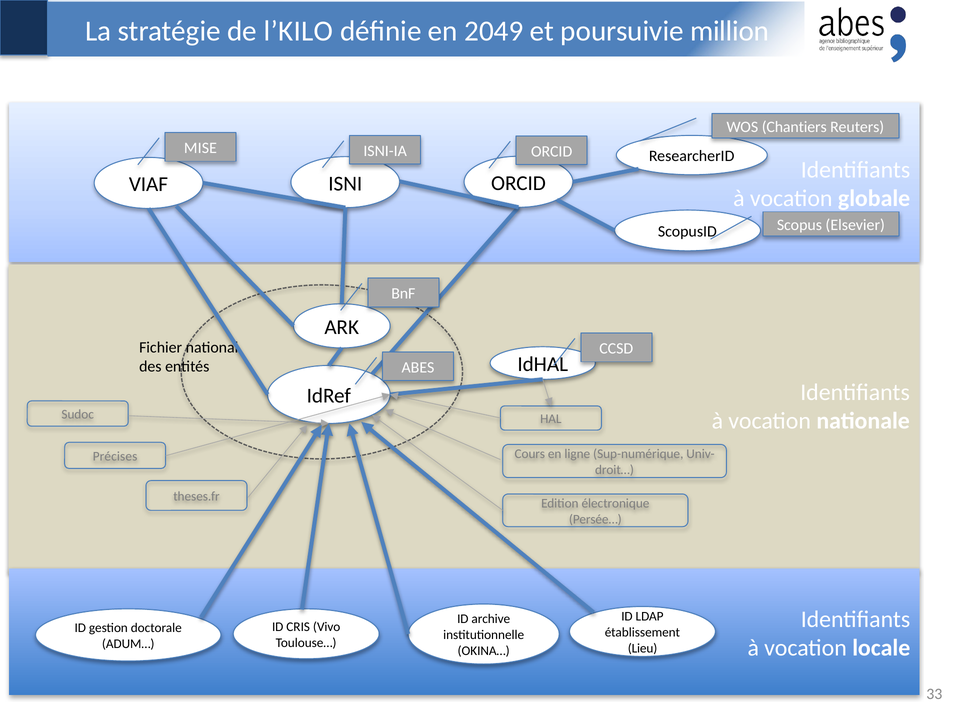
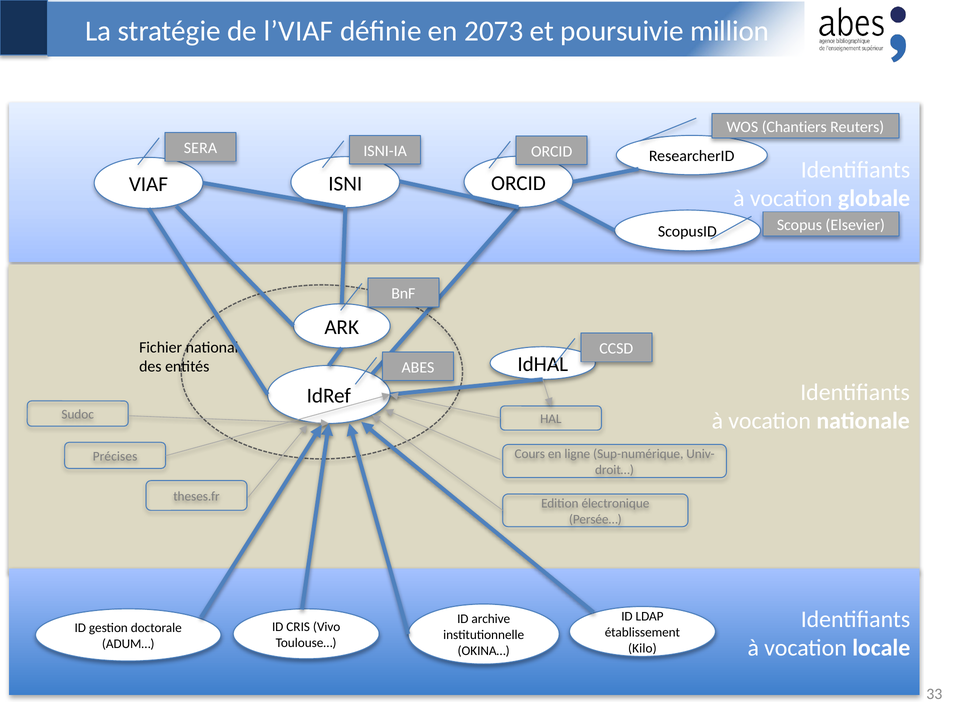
l’KILO: l’KILO -> l’VIAF (298, 31)
2049: 2049 -> 2073 (494, 31)
MISE: MISE -> SERA (200, 148)
Lieu: Lieu -> Kilo (642, 649)
